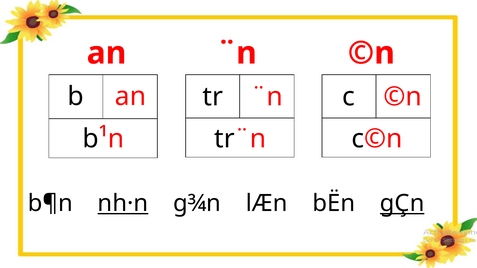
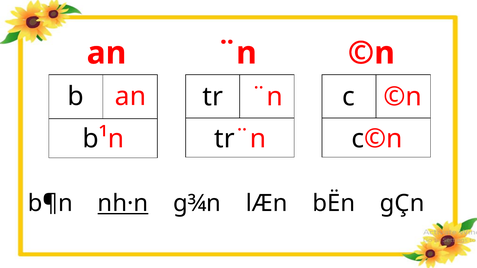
gÇn underline: present -> none (402, 204)
